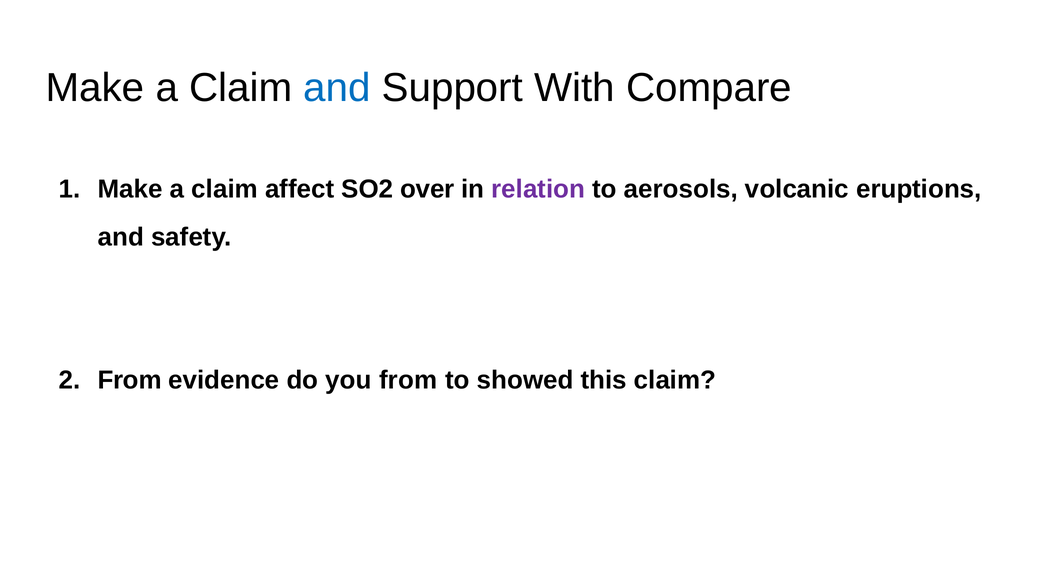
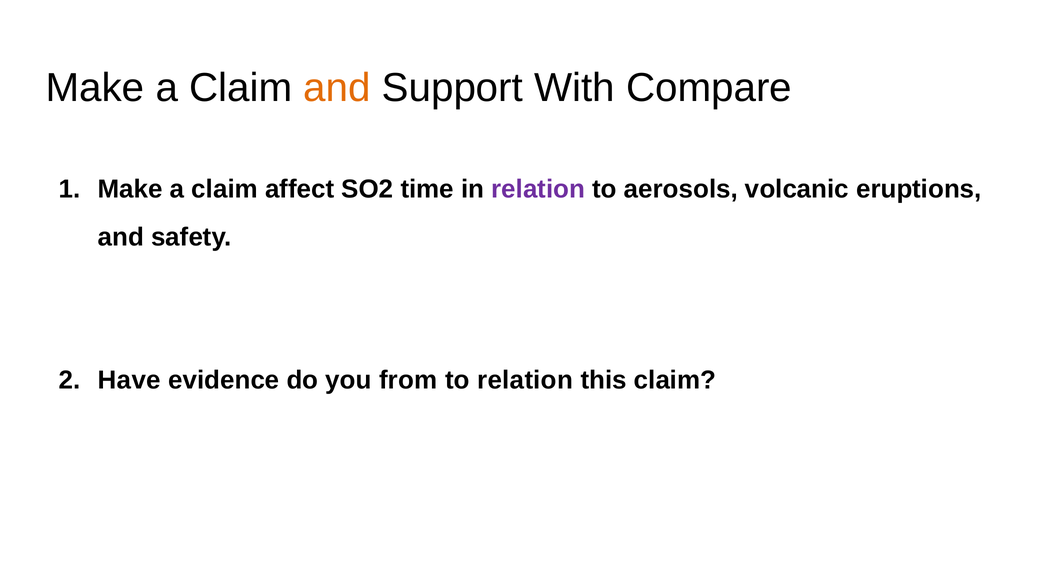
and colour: blue -> orange (337, 88)
over: over -> time (427, 189)
From: From -> Have (129, 380)
to showed: showed -> relation (525, 380)
